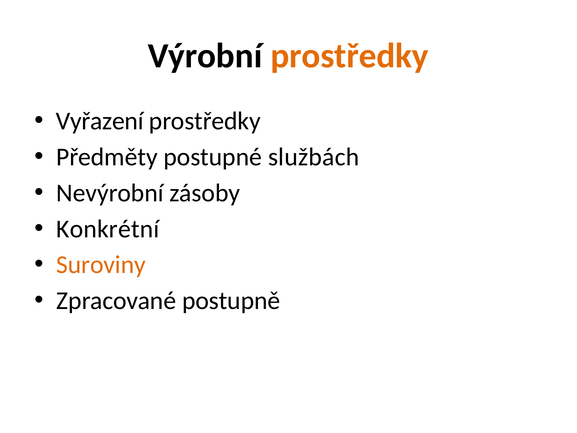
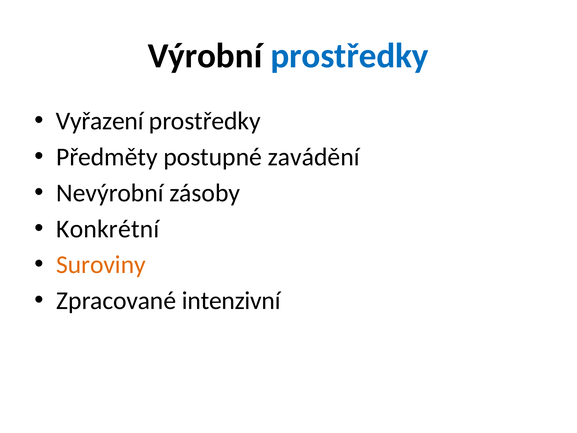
prostředky colour: orange -> blue (349, 56)
službách: službách -> zavádění (314, 157)
postupně: postupně -> intenzivní (231, 301)
